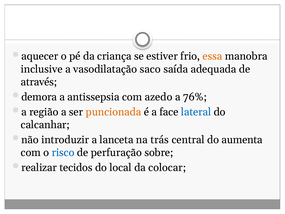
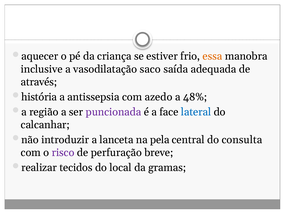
demora: demora -> história (39, 97)
76%: 76% -> 48% (195, 97)
puncionada colour: orange -> purple (113, 112)
trás: trás -> pela (160, 140)
aumenta: aumenta -> consulta (242, 140)
risco colour: blue -> purple (63, 152)
sobre: sobre -> breve (159, 152)
colocar: colocar -> gramas (167, 167)
